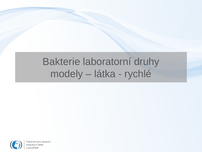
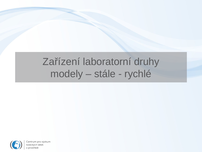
Bakterie: Bakterie -> Zařízení (61, 62)
látka: látka -> stále (105, 74)
